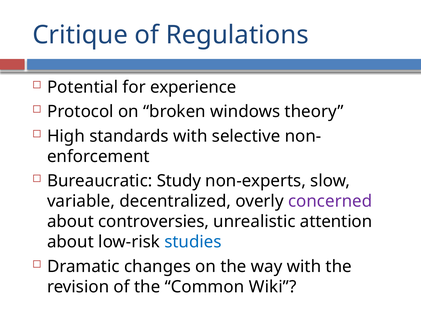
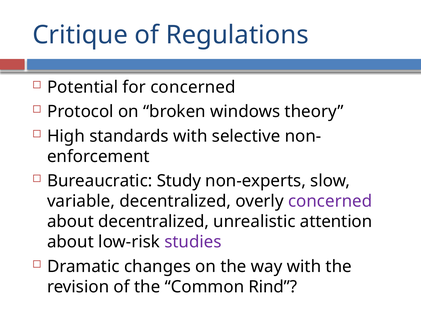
for experience: experience -> concerned (193, 87)
about controversies: controversies -> decentralized (154, 222)
studies colour: blue -> purple (193, 242)
Wiki: Wiki -> Rind (273, 287)
